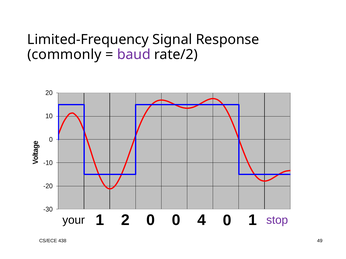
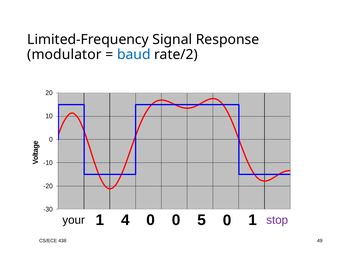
commonly: commonly -> modulator (64, 55)
baud colour: purple -> blue (134, 55)
2: 2 -> 4 (125, 221)
4: 4 -> 5 (202, 221)
